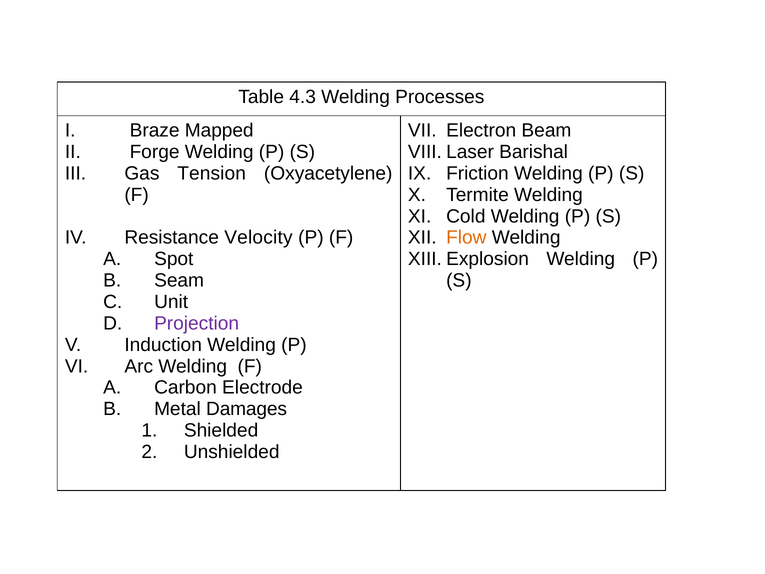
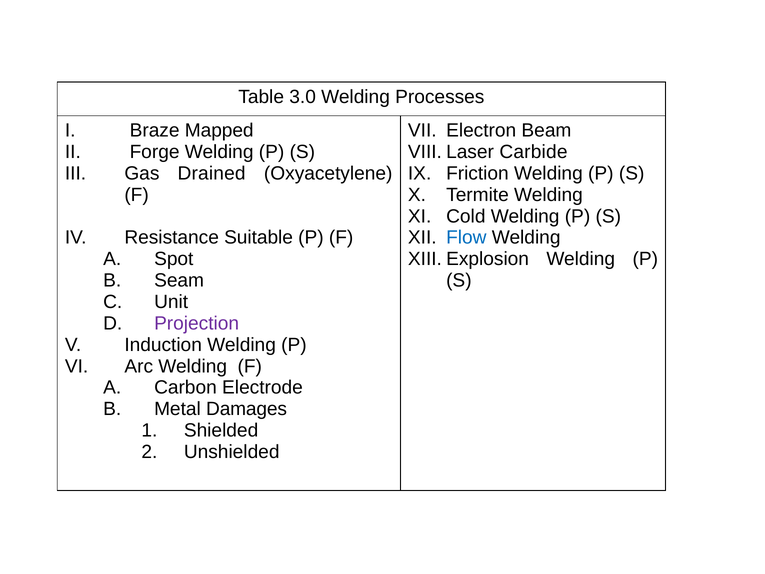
4.3: 4.3 -> 3.0 (303, 97)
Barishal: Barishal -> Carbide (533, 152)
Tension: Tension -> Drained (212, 173)
Velocity: Velocity -> Suitable (259, 238)
Flow colour: orange -> blue (466, 238)
